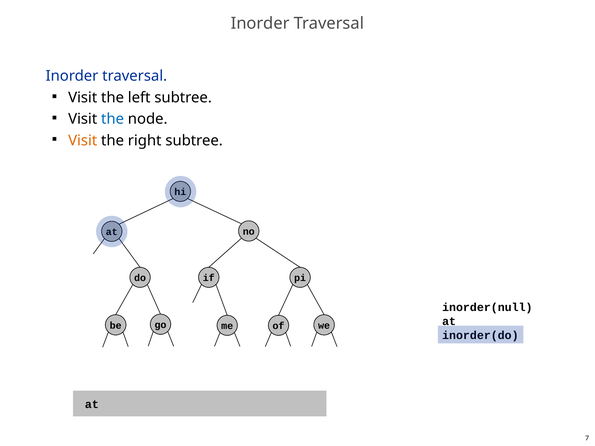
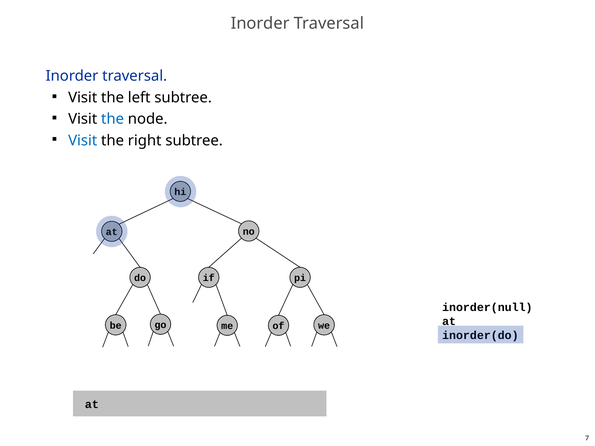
Visit colour: orange -> blue (83, 141)
